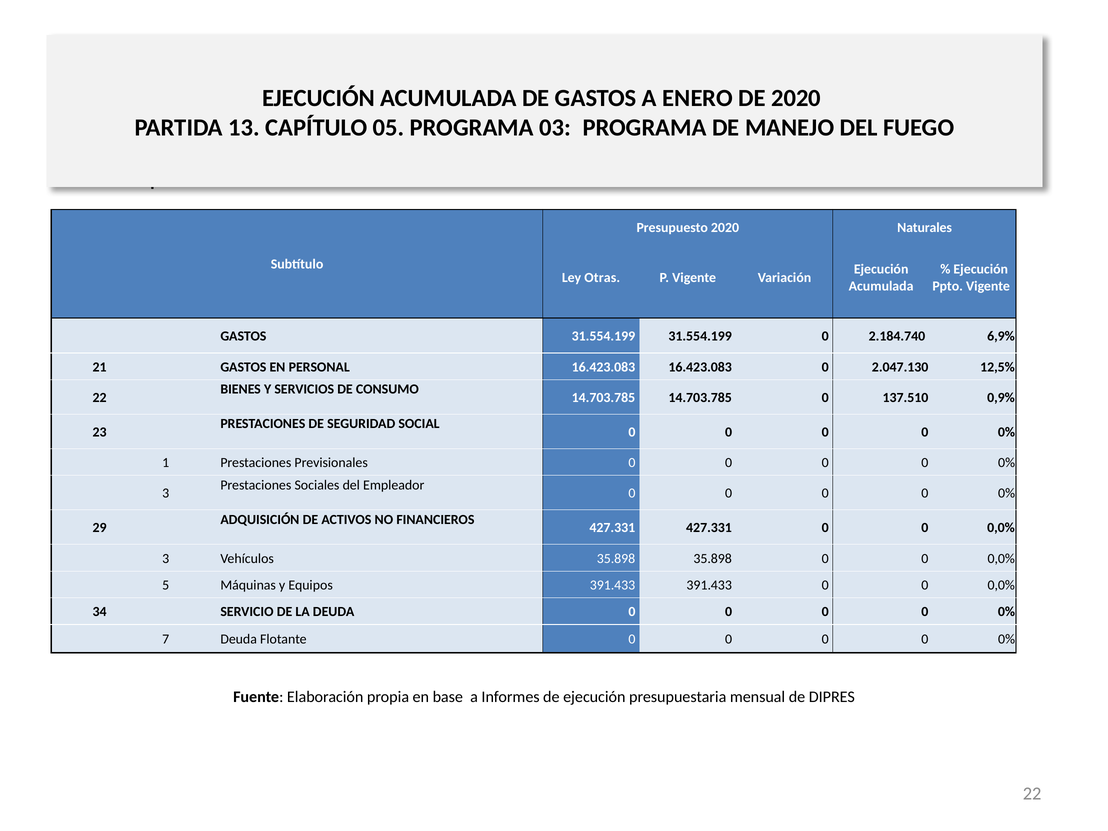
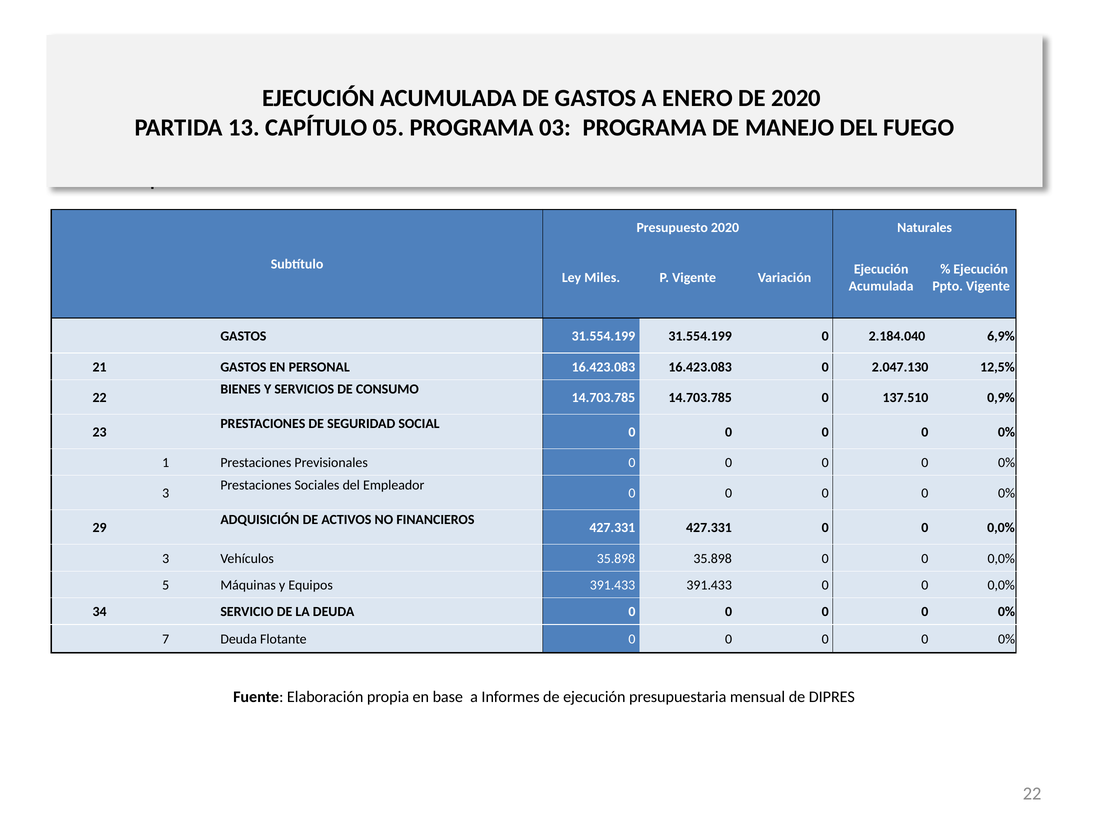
Ley Otras: Otras -> Miles (602, 278)
2.184.740: 2.184.740 -> 2.184.040 (897, 336)
